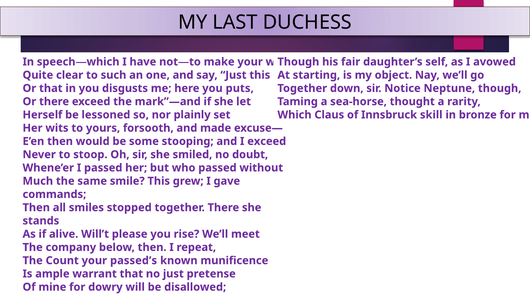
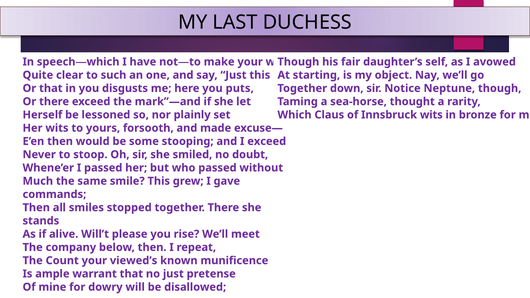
Innsbruck skill: skill -> wits (431, 115)
passed’s: passed’s -> viewed’s (134, 261)
